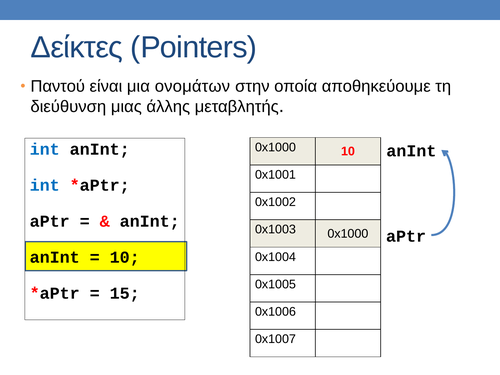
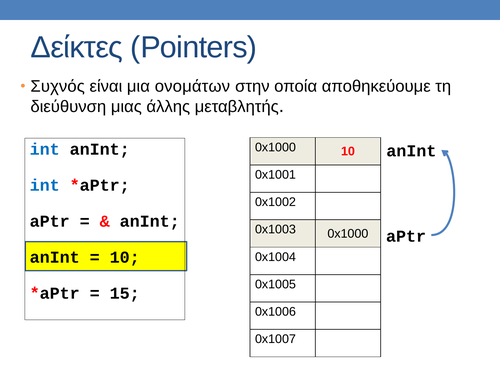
Παντού: Παντού -> Συχνός (58, 86)
